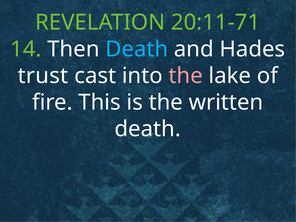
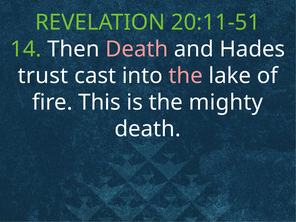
20:11-71: 20:11-71 -> 20:11-51 (216, 22)
Death colour: light blue -> pink (137, 49)
written: written -> mighty (226, 102)
